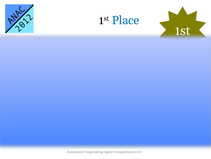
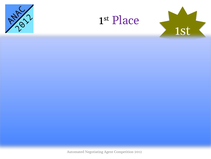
Place colour: blue -> purple (126, 20)
